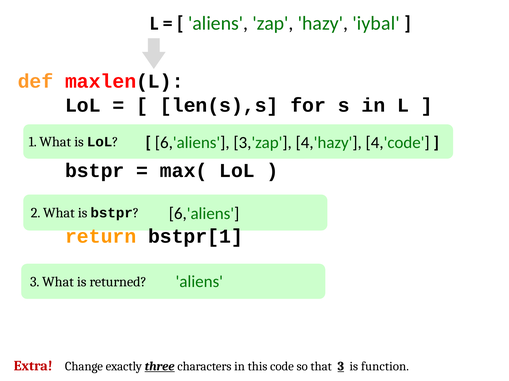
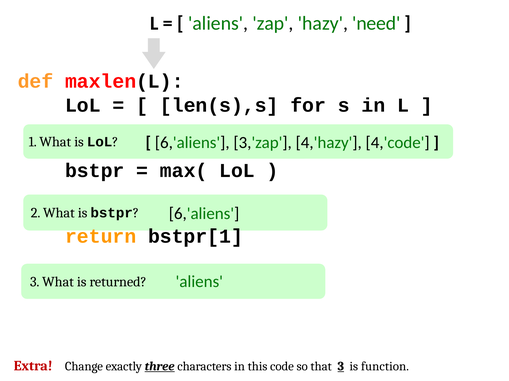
iybal: iybal -> need (376, 23)
